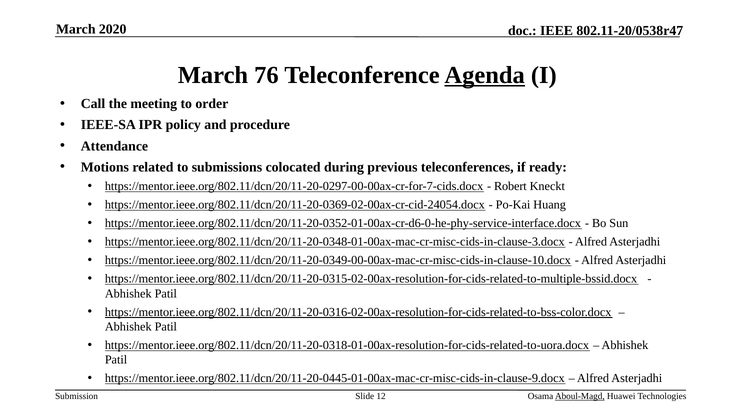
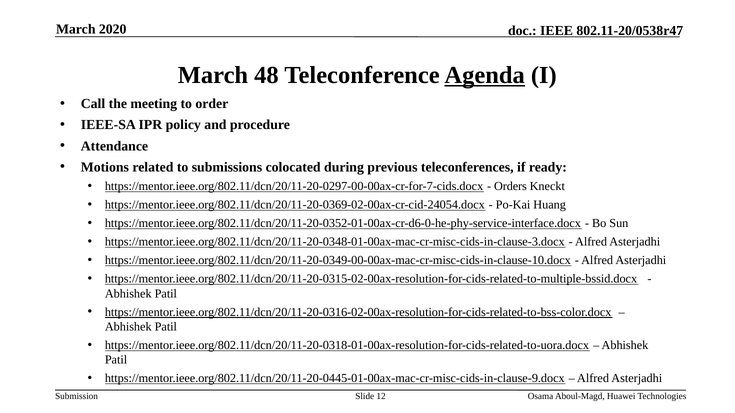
76: 76 -> 48 (266, 75)
Robert: Robert -> Orders (510, 187)
Aboul-Magd underline: present -> none (580, 397)
